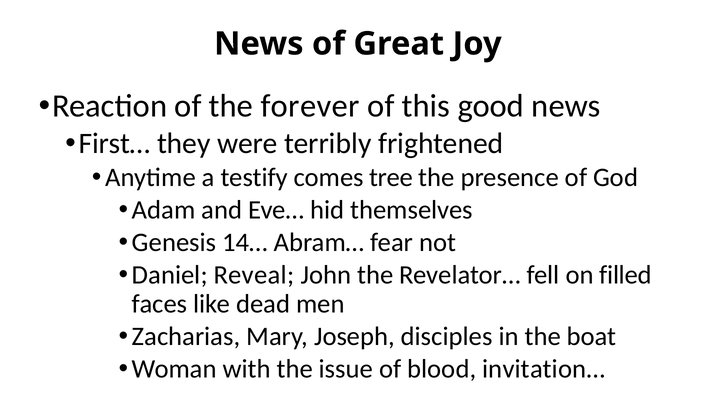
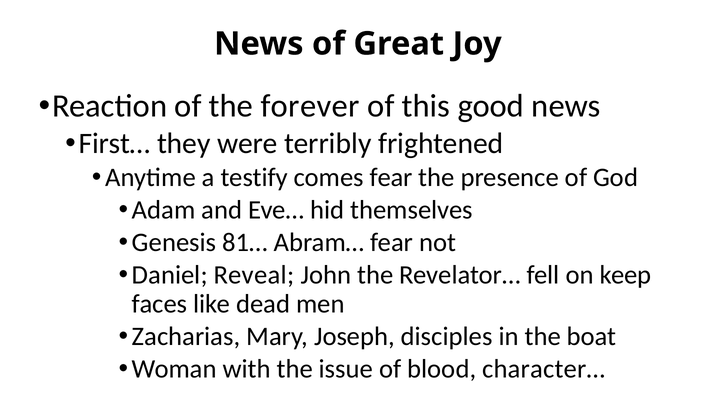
comes tree: tree -> fear (391, 178)
14…: 14… -> 81… (245, 243)
filled: filled -> keep (625, 275)
invitation…: invitation… -> character… (544, 369)
